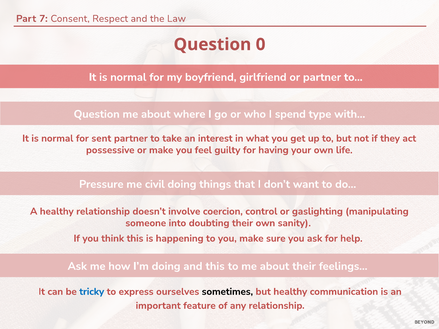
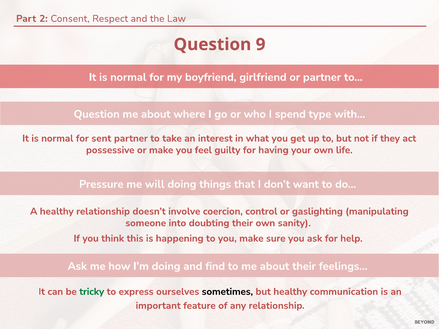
7: 7 -> 2 (43, 19)
0: 0 -> 9 (261, 45)
civil: civil -> will (155, 184)
and this: this -> find (215, 266)
tricky colour: blue -> green (92, 292)
